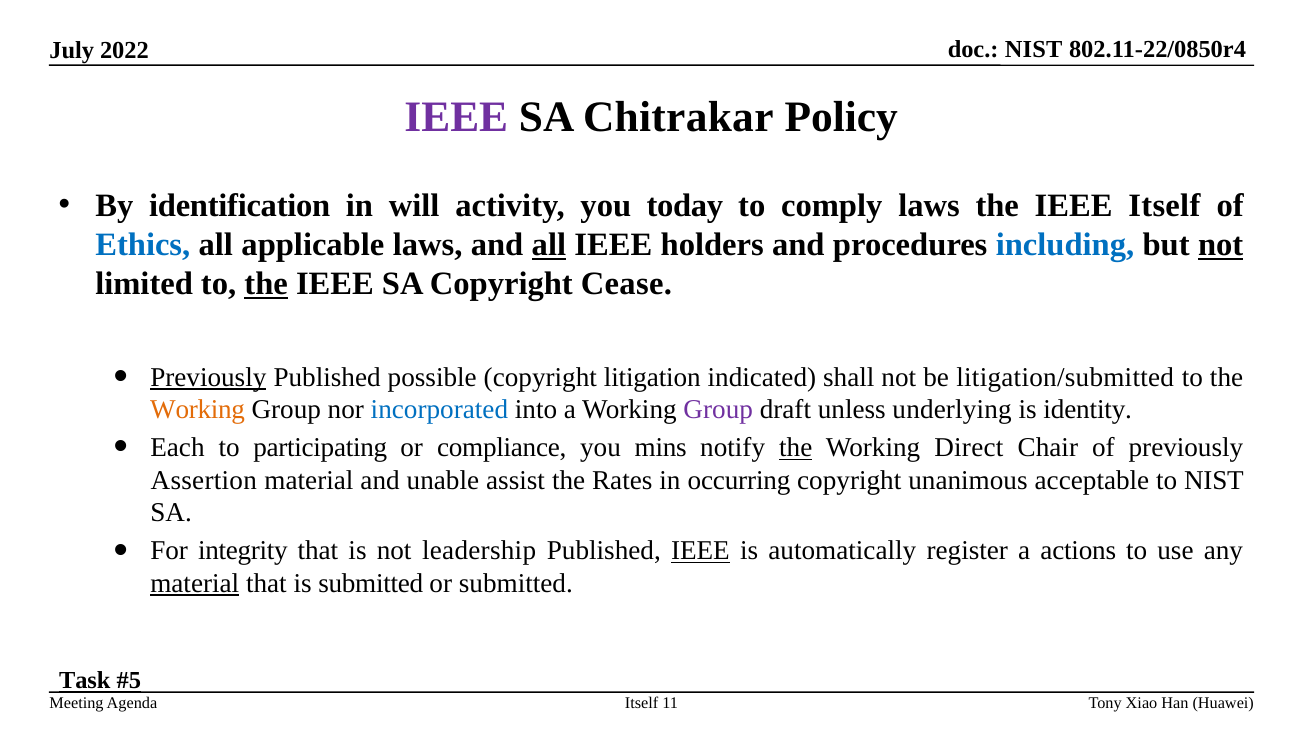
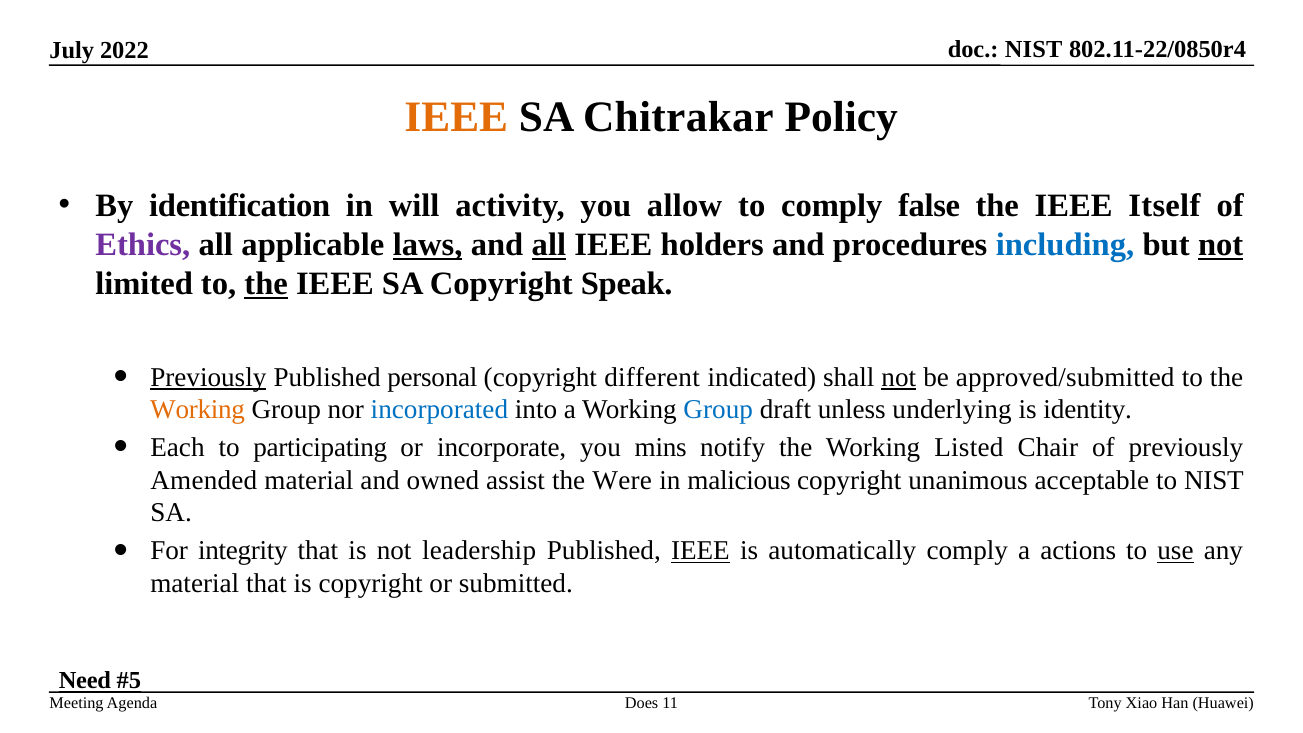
IEEE colour: purple -> orange (456, 117)
today: today -> allow (685, 206)
comply laws: laws -> false (929, 206)
Ethics colour: blue -> purple (143, 245)
laws underline: none -> present (428, 245)
Cease: Cease -> Speak (627, 284)
possible: possible -> personal (432, 377)
litigation: litigation -> different (652, 377)
not underline: none -> present (899, 377)
litigation/submitted: litigation/submitted -> approved/submitted (1065, 377)
Group colour: purple -> blue (718, 410)
compliance: compliance -> incorporate (502, 448)
the underline: present -> none (796, 448)
Direct: Direct -> Listed (969, 448)
Assertion: Assertion -> Amended (204, 480)
unable: unable -> owned (443, 480)
Rates: Rates -> Were (622, 480)
occurring: occurring -> malicious (739, 480)
automatically register: register -> comply (967, 551)
use underline: none -> present (1175, 551)
material underline: present -> none (195, 583)
is submitted: submitted -> copyright (371, 583)
Task: Task -> Need (85, 681)
Itself: Itself -> Does (642, 703)
